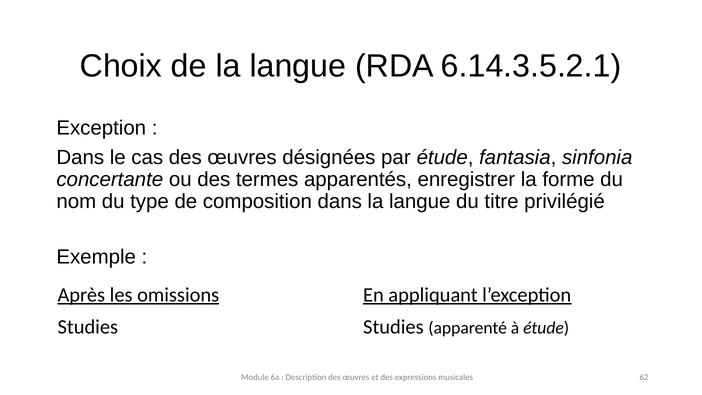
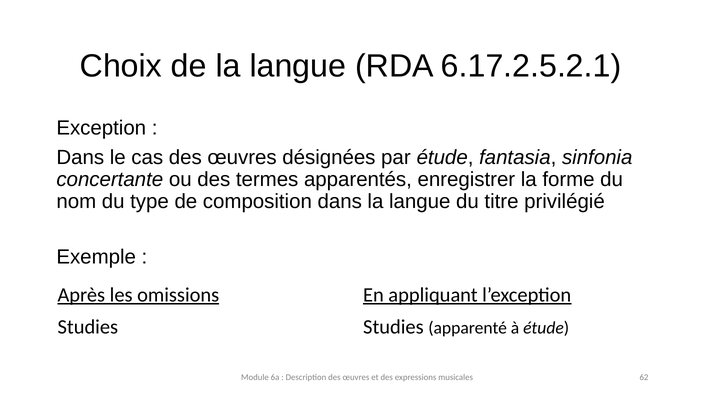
6.14.3.5.2.1: 6.14.3.5.2.1 -> 6.17.2.5.2.1 (531, 66)
